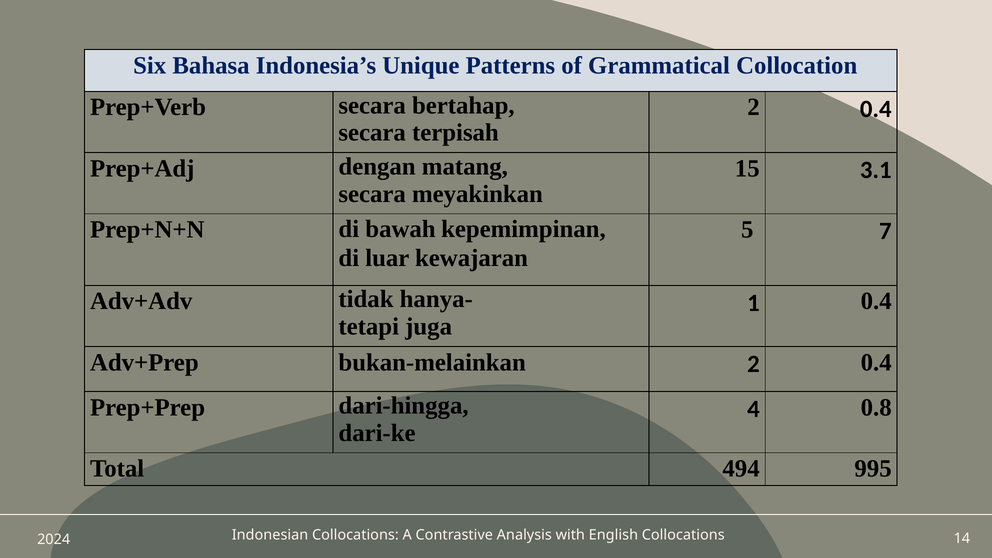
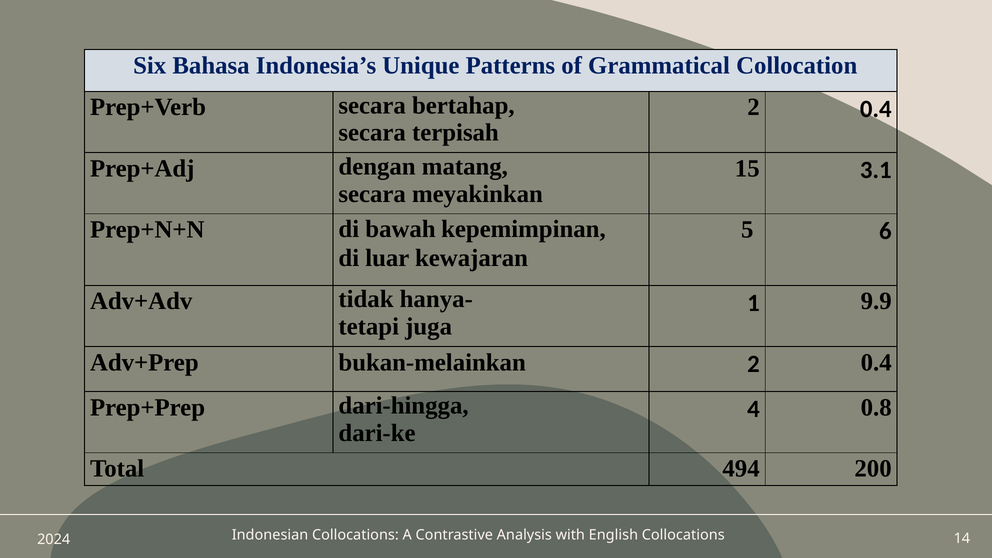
7: 7 -> 6 (885, 231)
1 0.4: 0.4 -> 9.9 (876, 301)
995: 995 -> 200 (873, 469)
